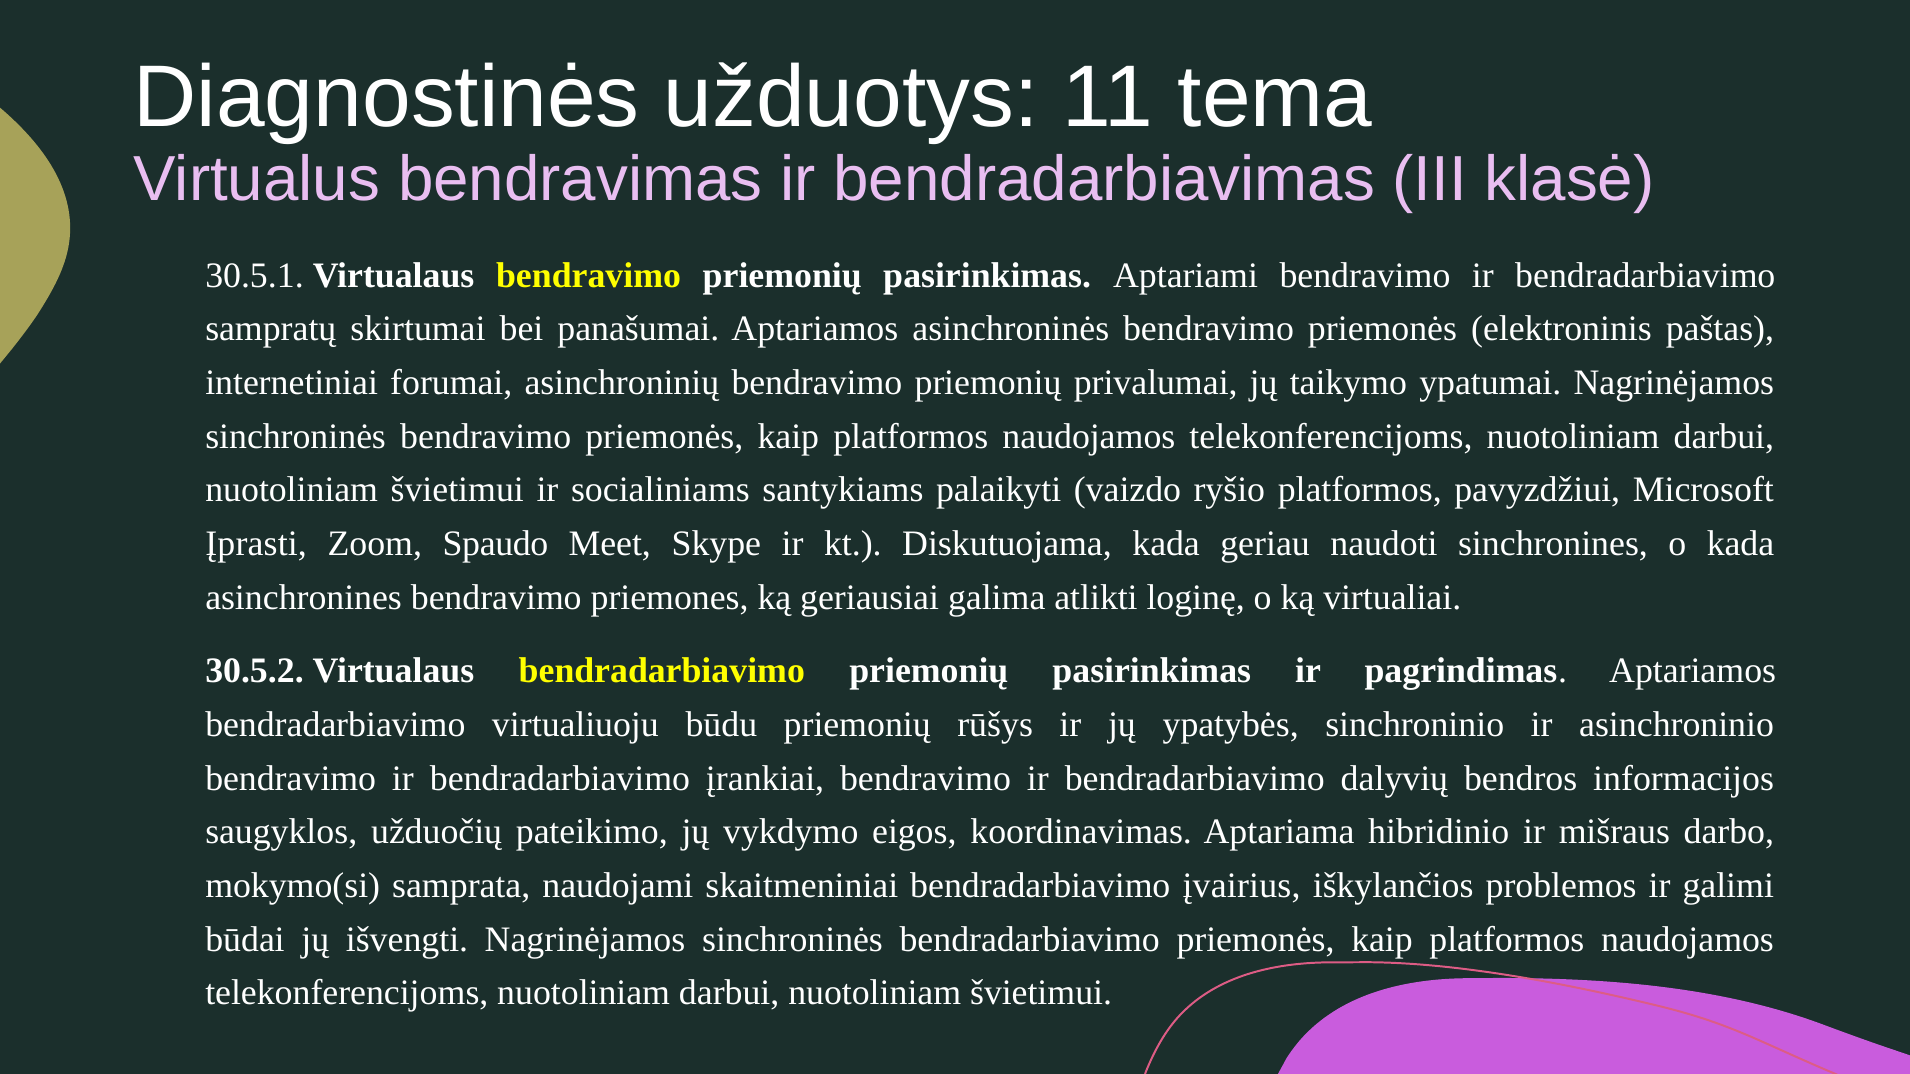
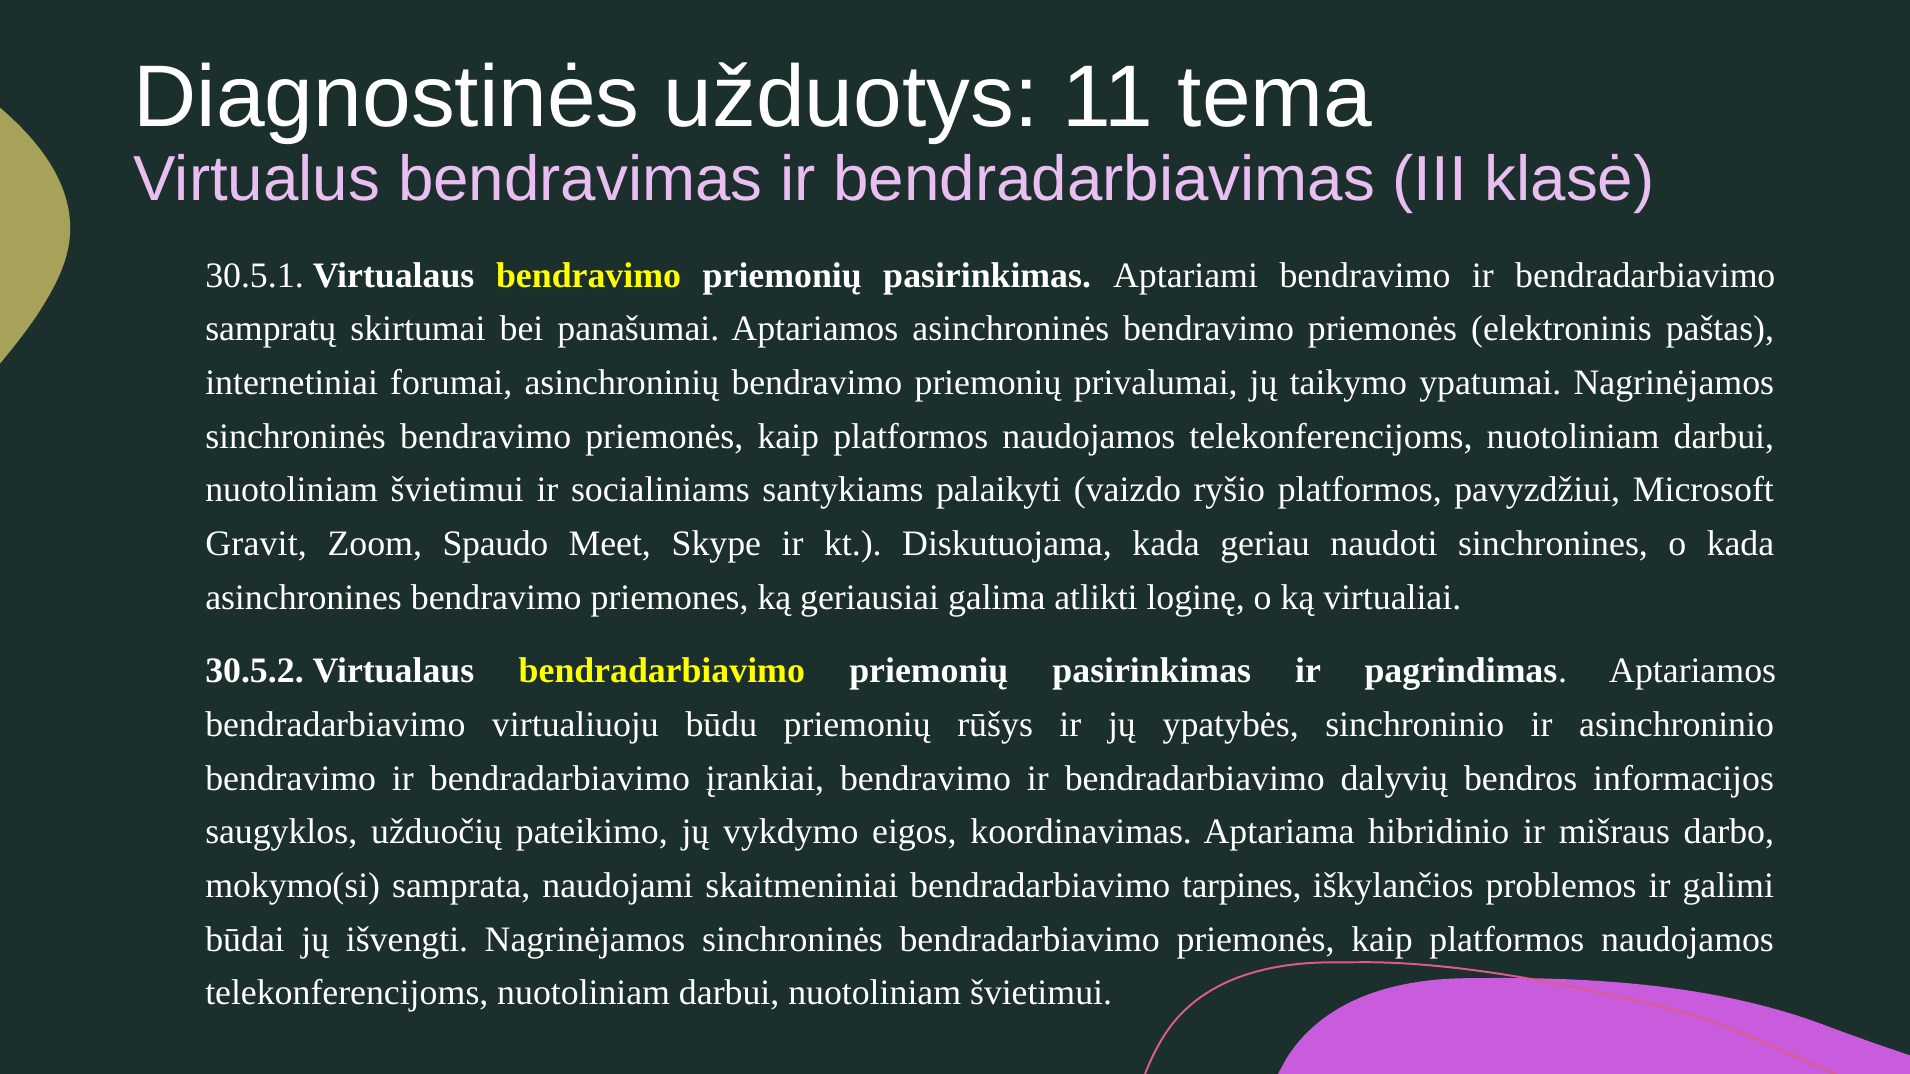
Įprasti: Įprasti -> Gravit (256, 544)
įvairius: įvairius -> tarpines (1242, 886)
